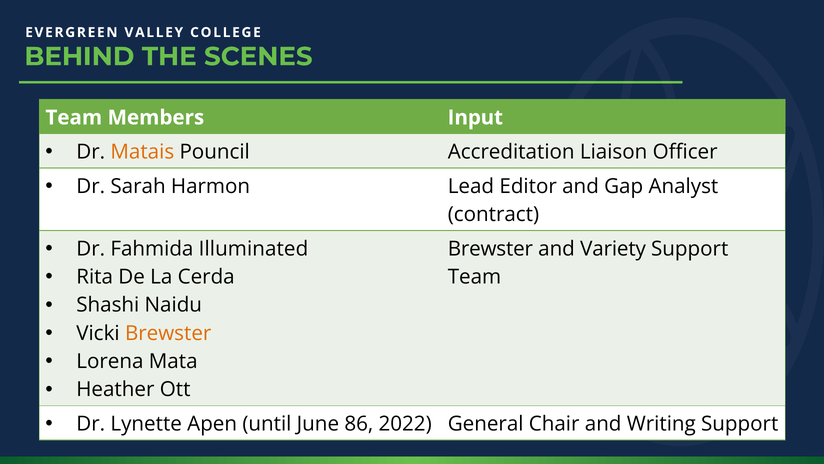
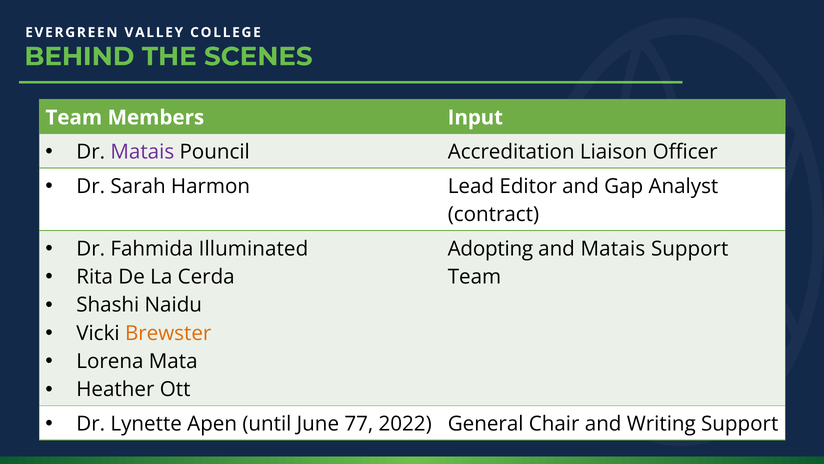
Matais colour: orange -> purple (142, 152)
Brewster: Brewster -> Adopting (490, 249)
and Variety: Variety -> Matais (613, 249)
86: 86 -> 77 (359, 424)
